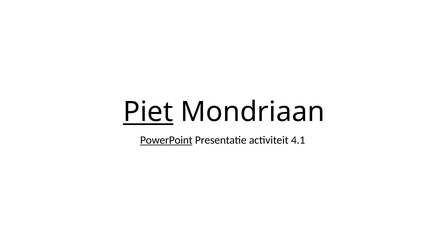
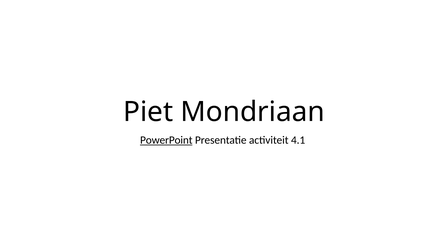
Piet underline: present -> none (148, 112)
